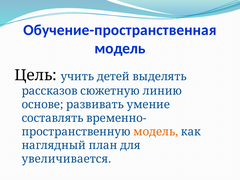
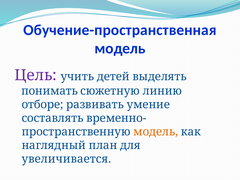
Цель colour: black -> purple (36, 75)
рассказов: рассказов -> понимать (50, 91)
основе: основе -> отборе (42, 105)
